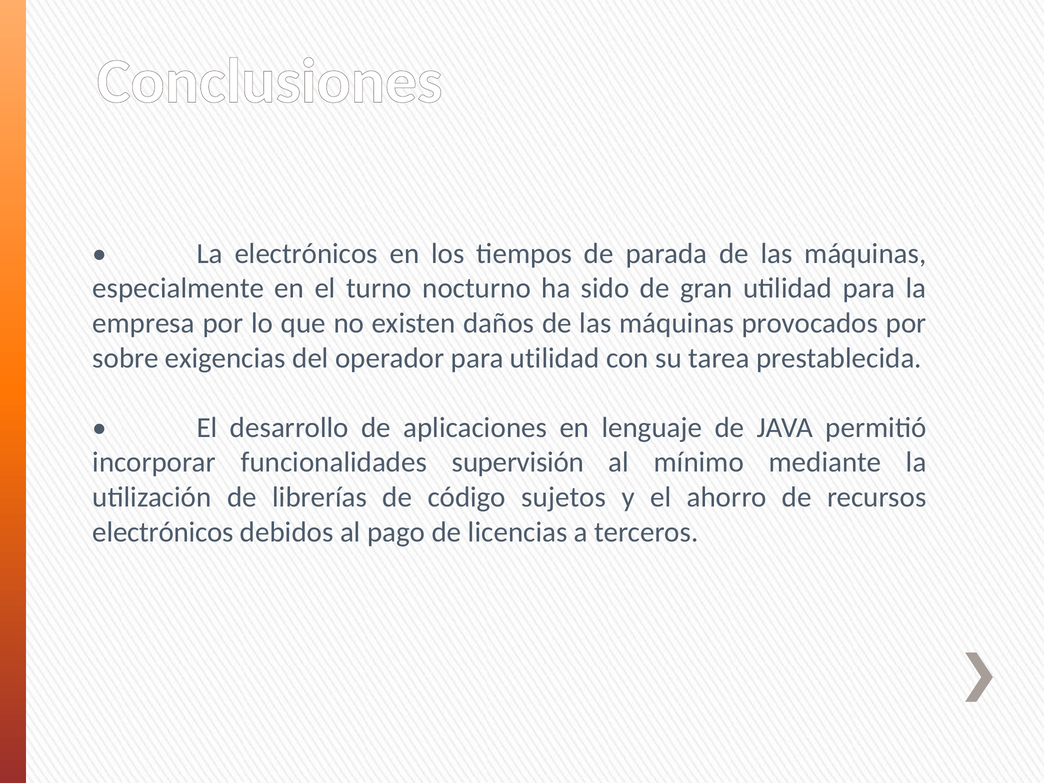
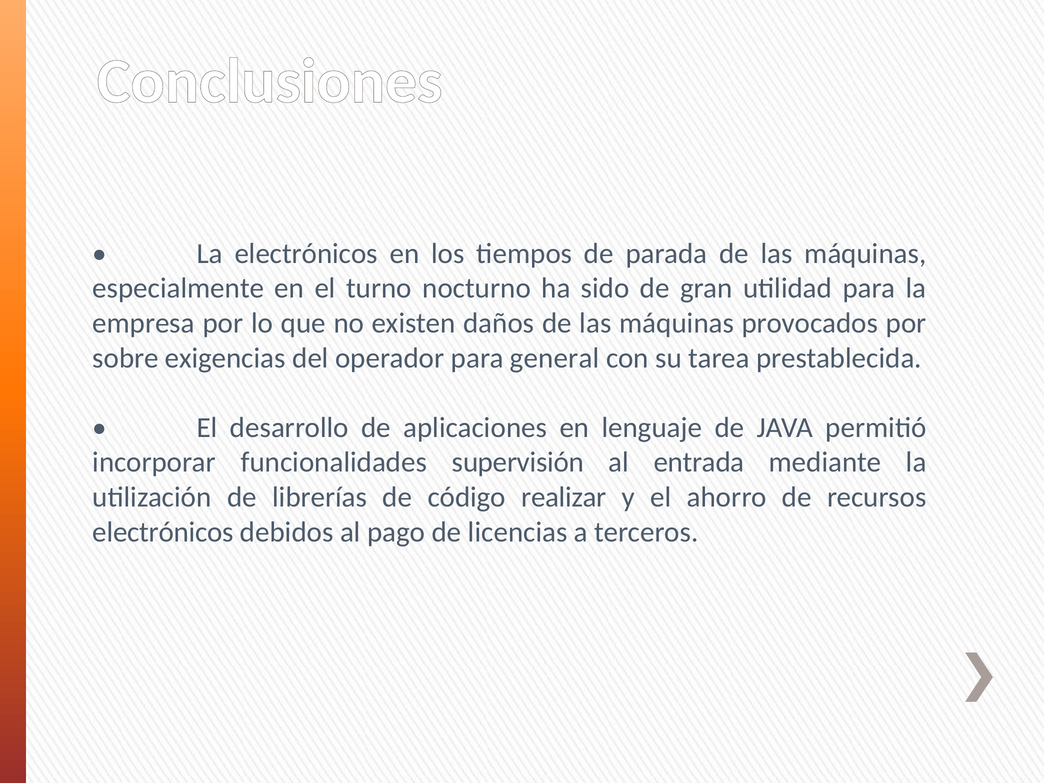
para utilidad: utilidad -> general (555, 358)
mínimo: mínimo -> entrada (699, 462)
sujetos: sujetos -> realizar (564, 497)
